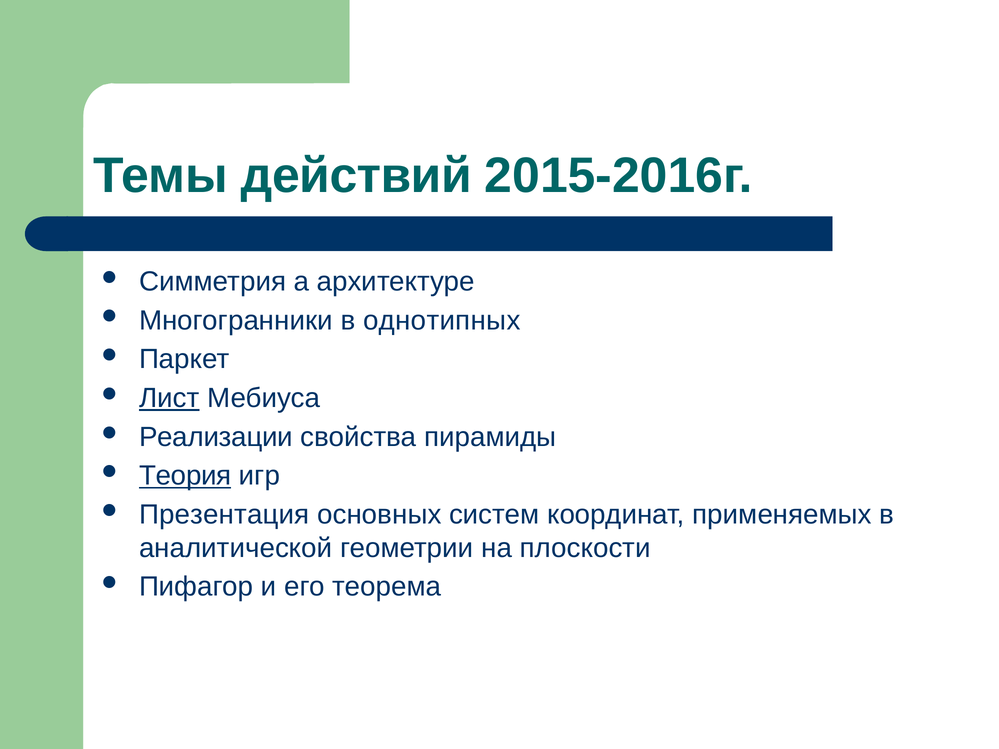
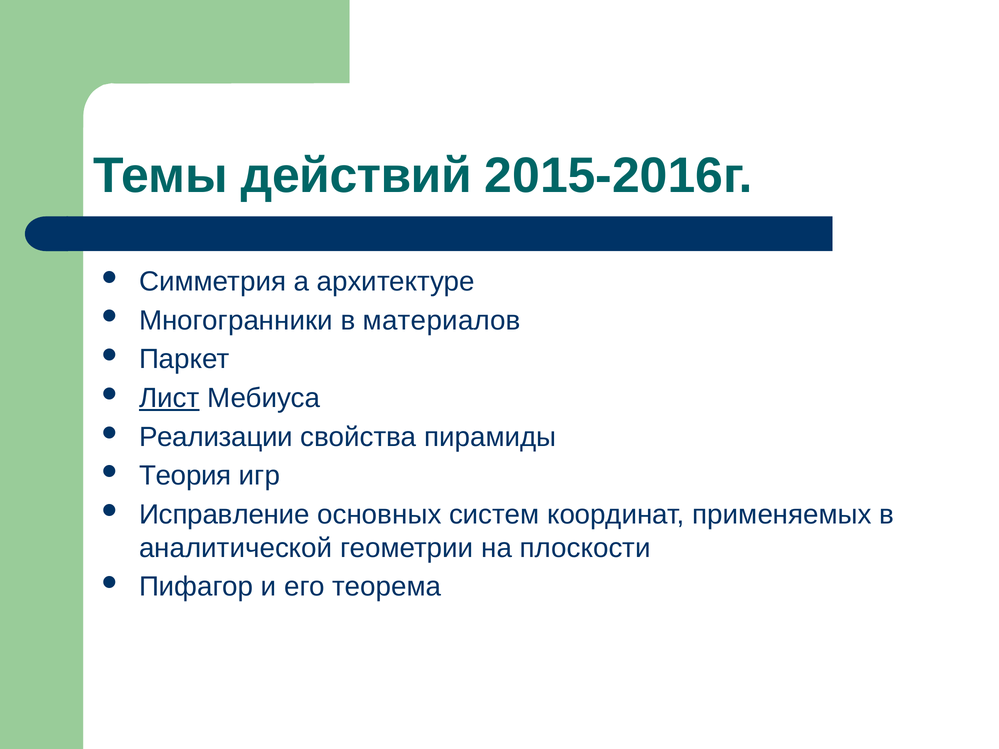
однотипных: однотипных -> материалов (442, 321)
Теория underline: present -> none (185, 476)
Презентация: Презентация -> Исправление (224, 515)
